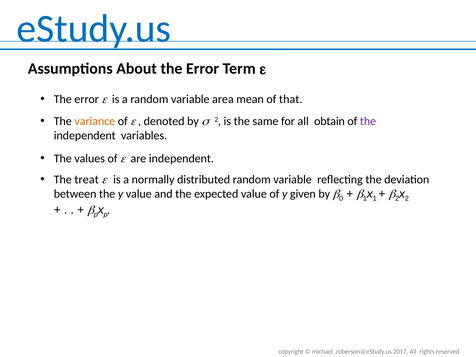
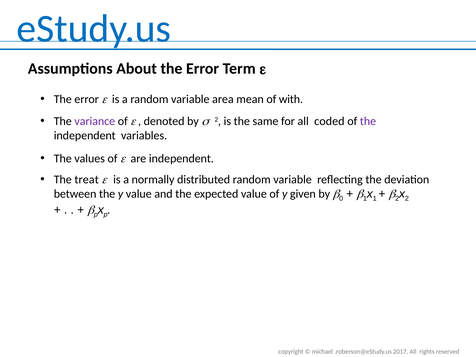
that: that -> with (291, 99)
variance colour: orange -> purple (95, 121)
obtain: obtain -> coded (329, 121)
